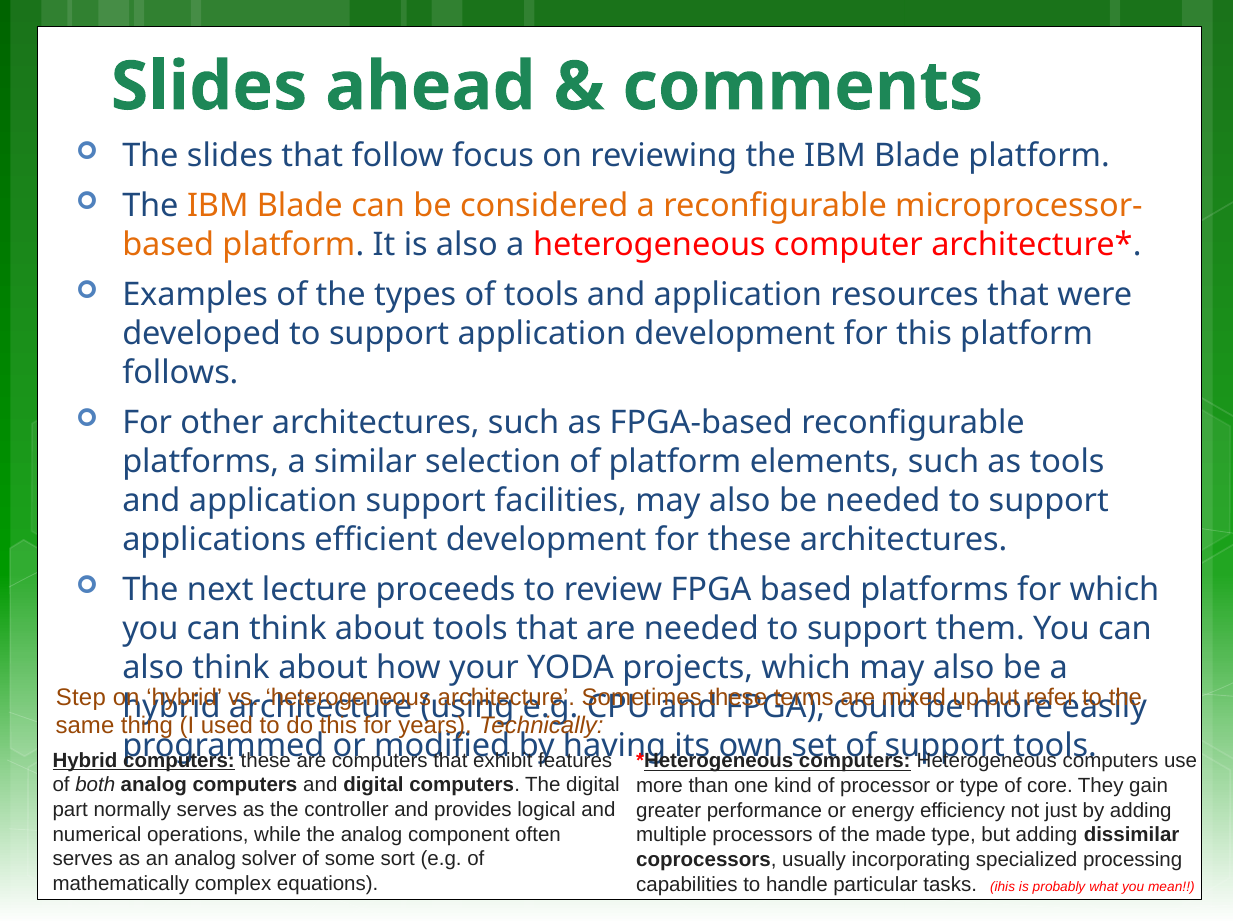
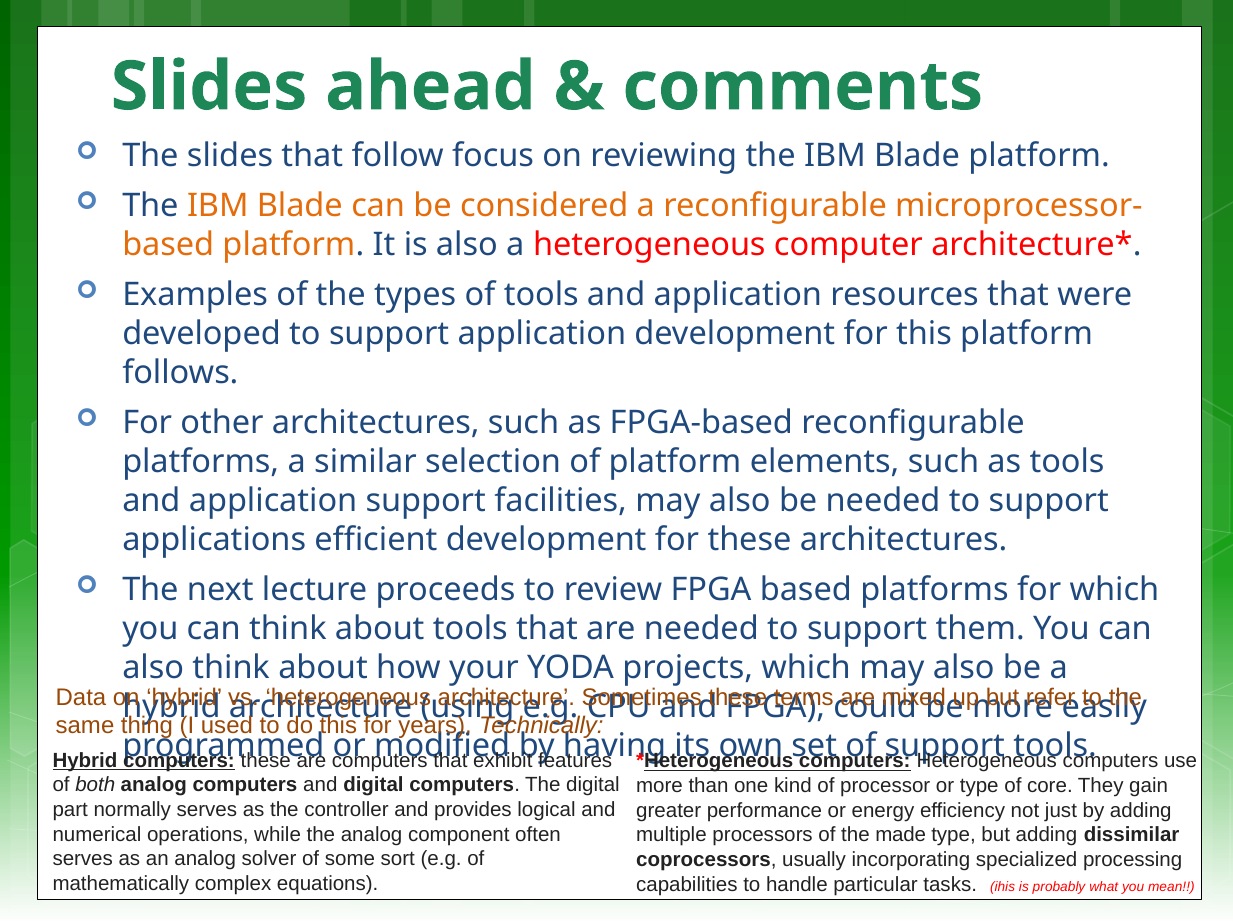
Step: Step -> Data (81, 698)
